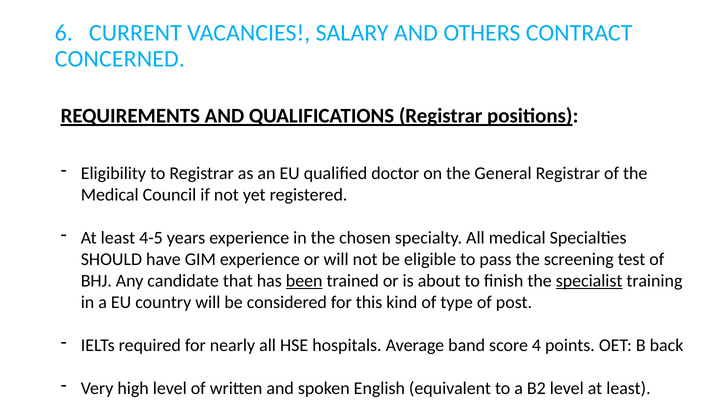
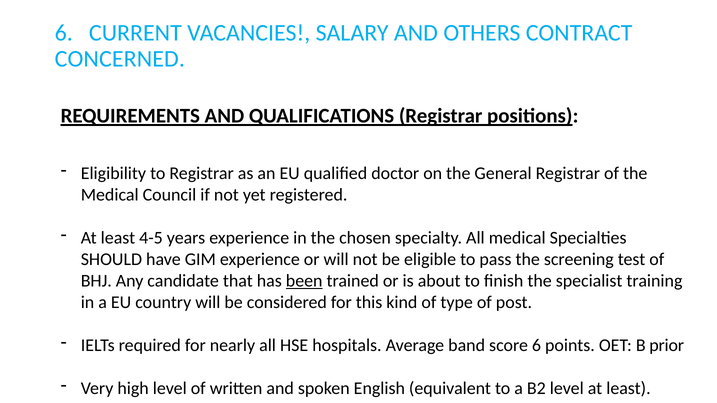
specialist underline: present -> none (589, 281)
score 4: 4 -> 6 (537, 346)
back: back -> prior (667, 346)
